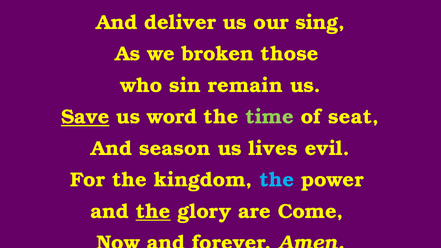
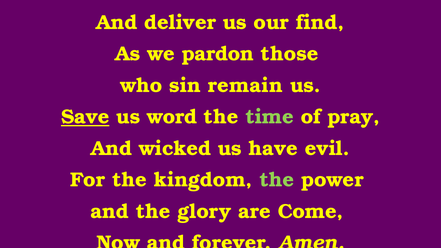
sing: sing -> find (320, 22)
broken: broken -> pardon (218, 54)
seat: seat -> pray (354, 117)
season: season -> wicked (175, 148)
lives: lives -> have (273, 148)
the colour: light blue -> light green (277, 180)
the underline: present -> none (153, 211)
